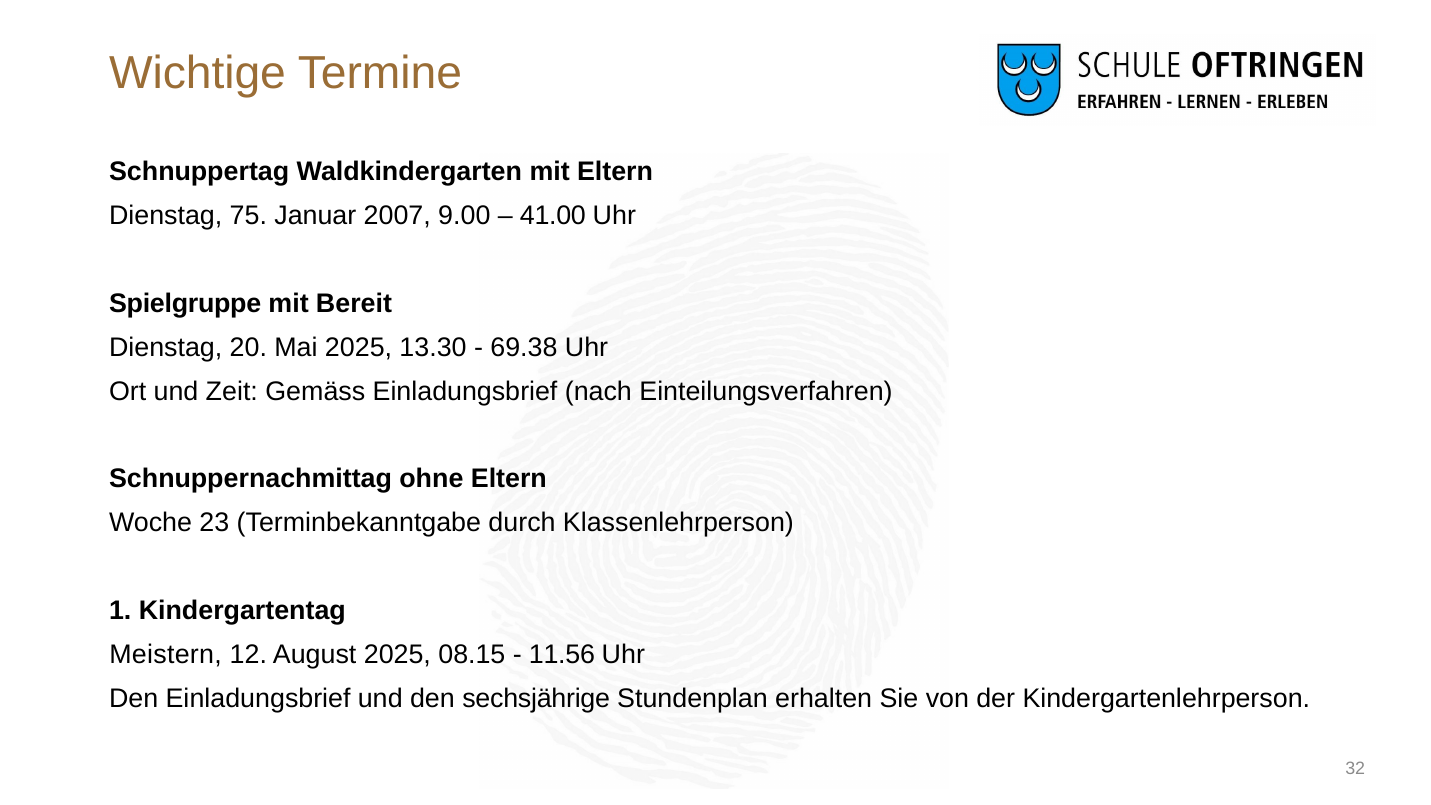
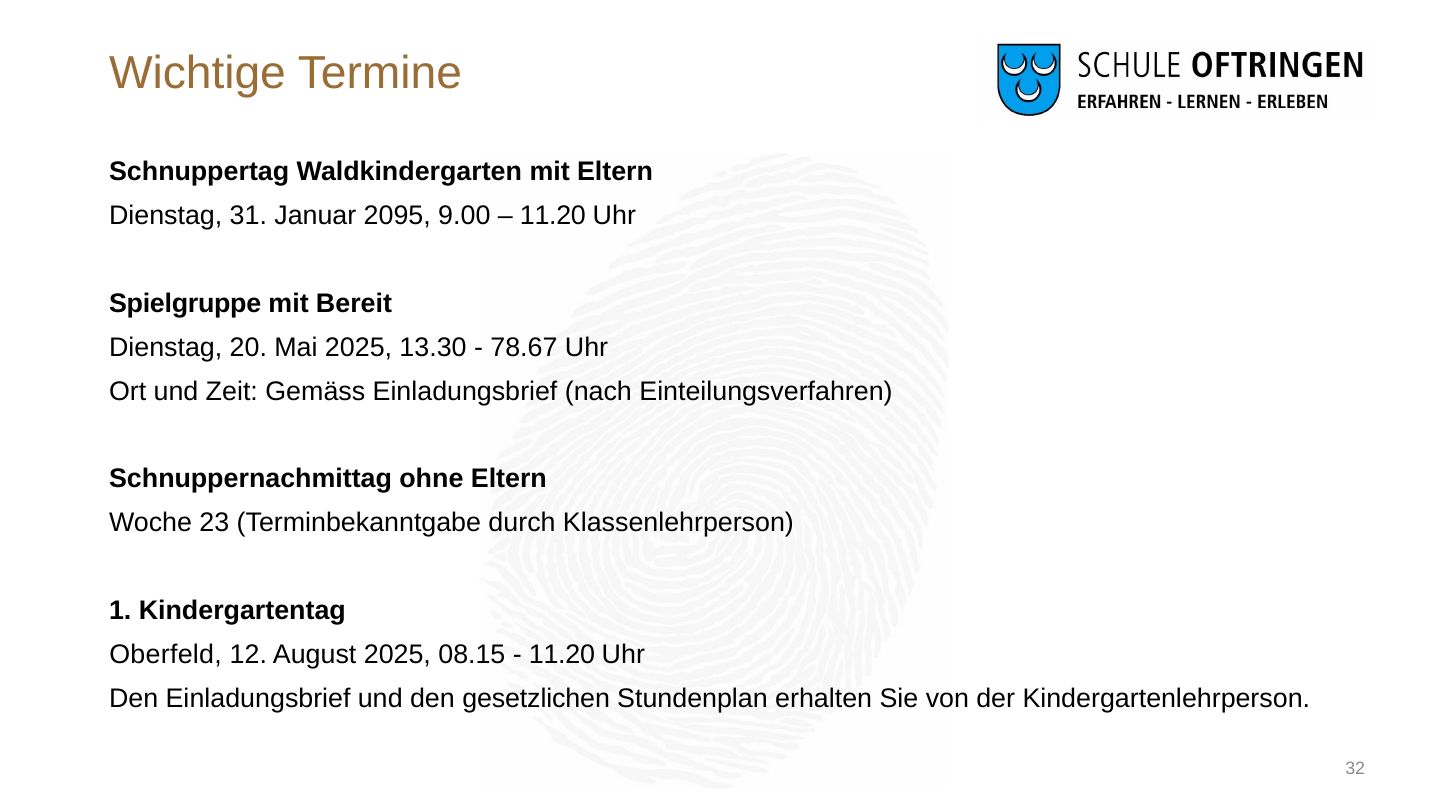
75: 75 -> 31 (248, 216)
2007: 2007 -> 2095 (397, 216)
41.00: 41.00 -> 11.20 (553, 216)
69.38: 69.38 -> 78.67 (524, 347)
Meistern: Meistern -> Oberfeld (166, 654)
11.56: 11.56 -> 11.20 (562, 654)
sechsjährige: sechsjährige -> gesetzlichen (536, 698)
